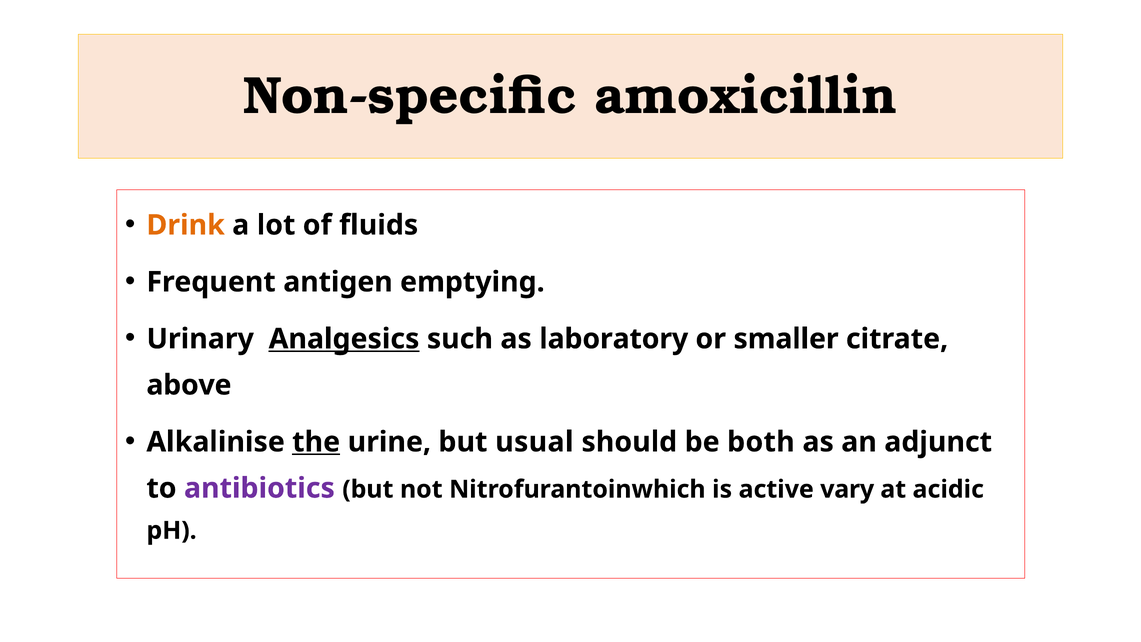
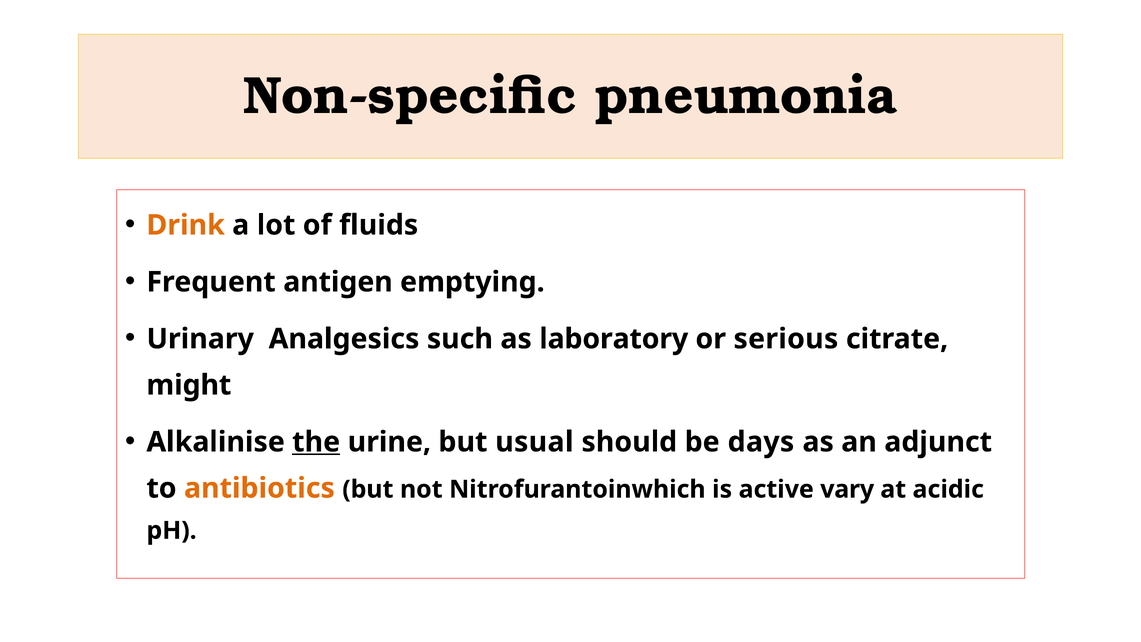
amoxicillin: amoxicillin -> pneumonia (746, 96)
Analgesics underline: present -> none (344, 339)
smaller: smaller -> serious (786, 339)
above: above -> might (189, 385)
both: both -> days (761, 442)
antibiotics colour: purple -> orange (259, 488)
